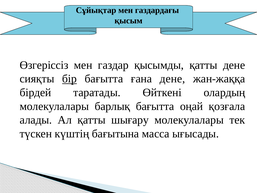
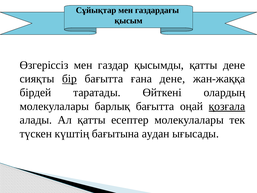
қозғала underline: none -> present (227, 106)
шығару: шығару -> есептер (130, 120)
масса: масса -> аудан (156, 134)
